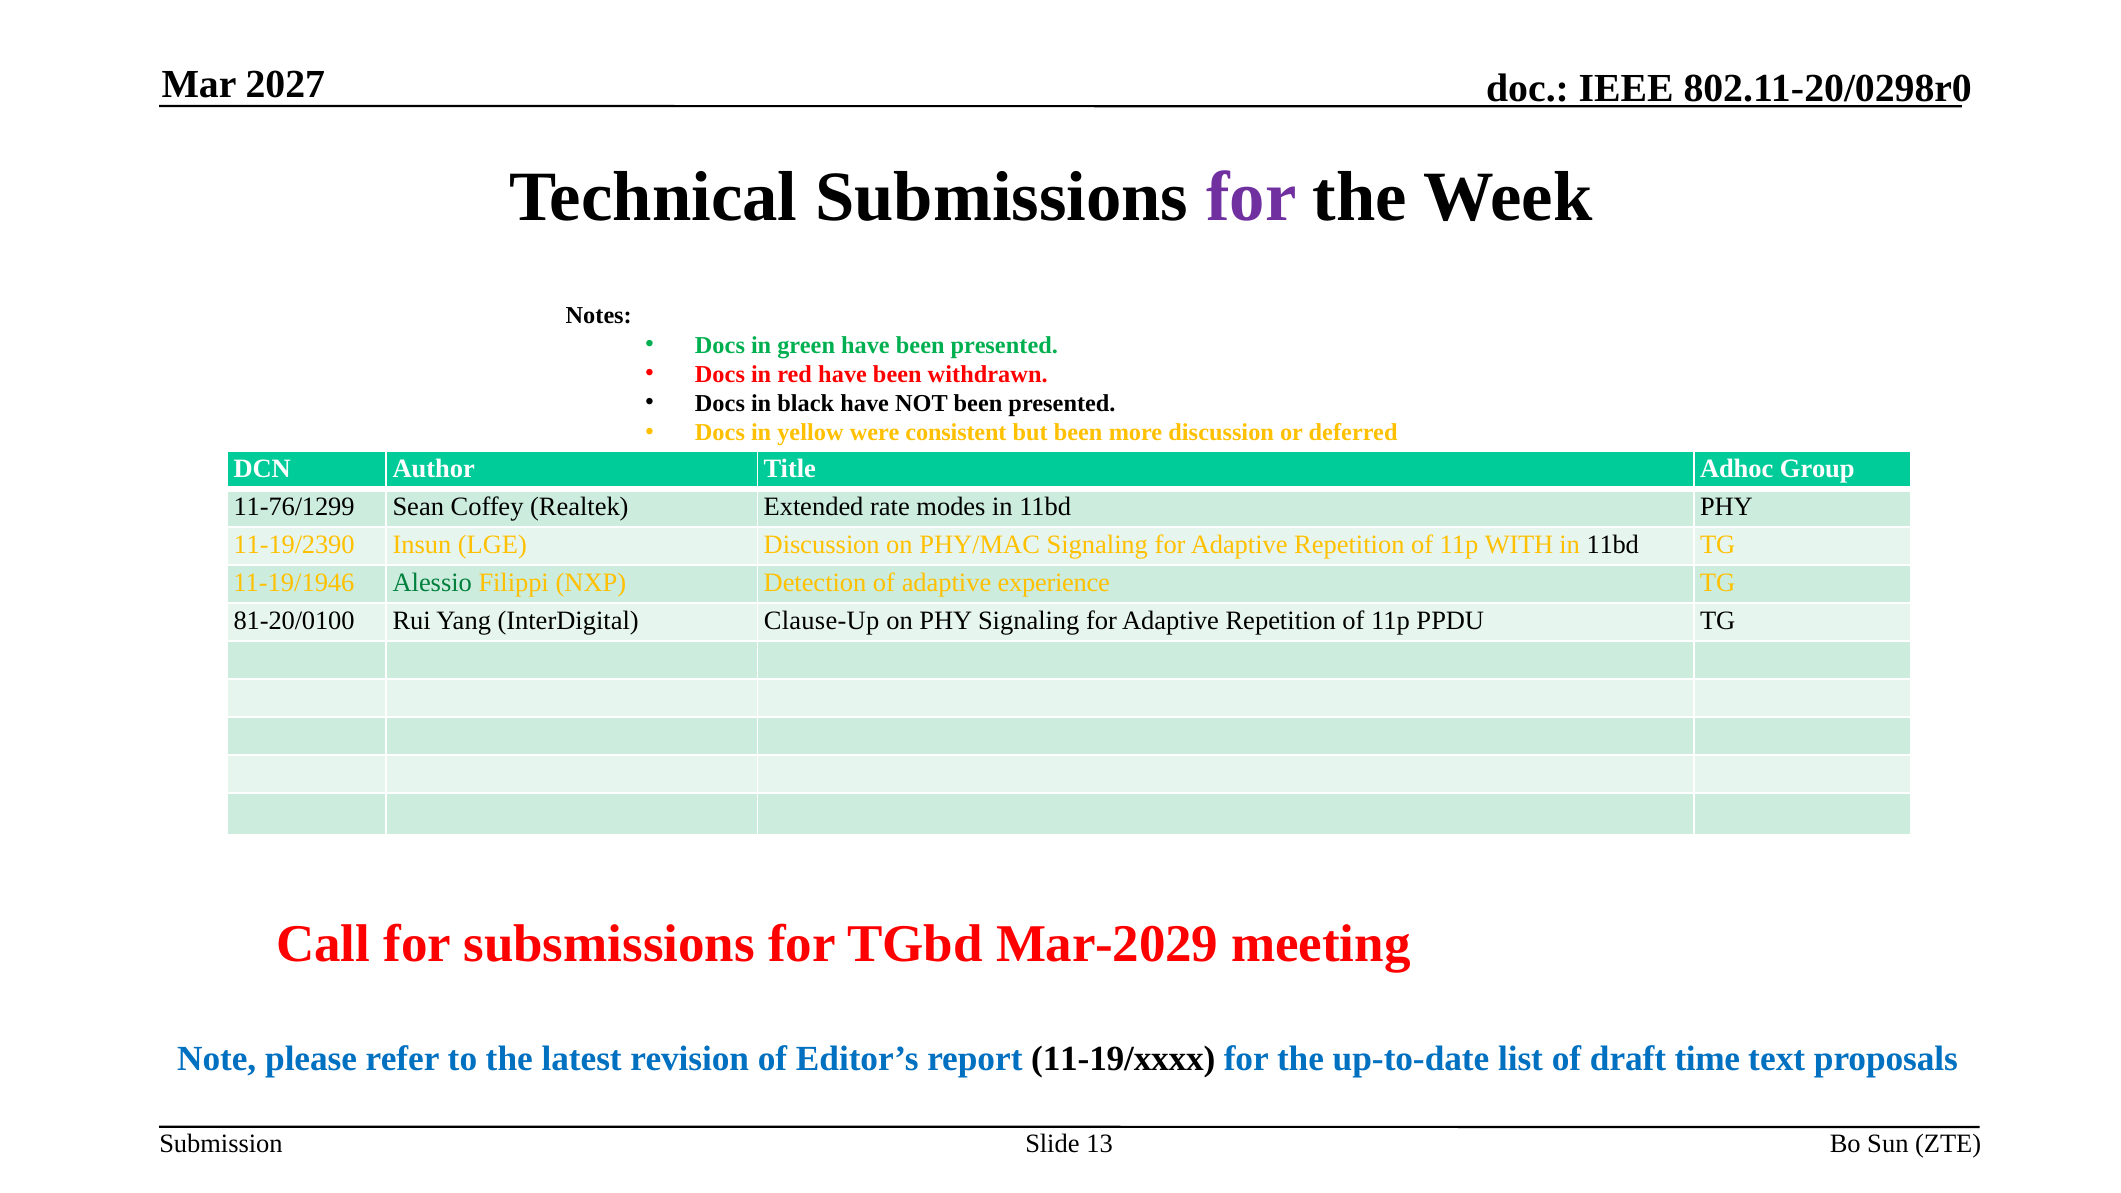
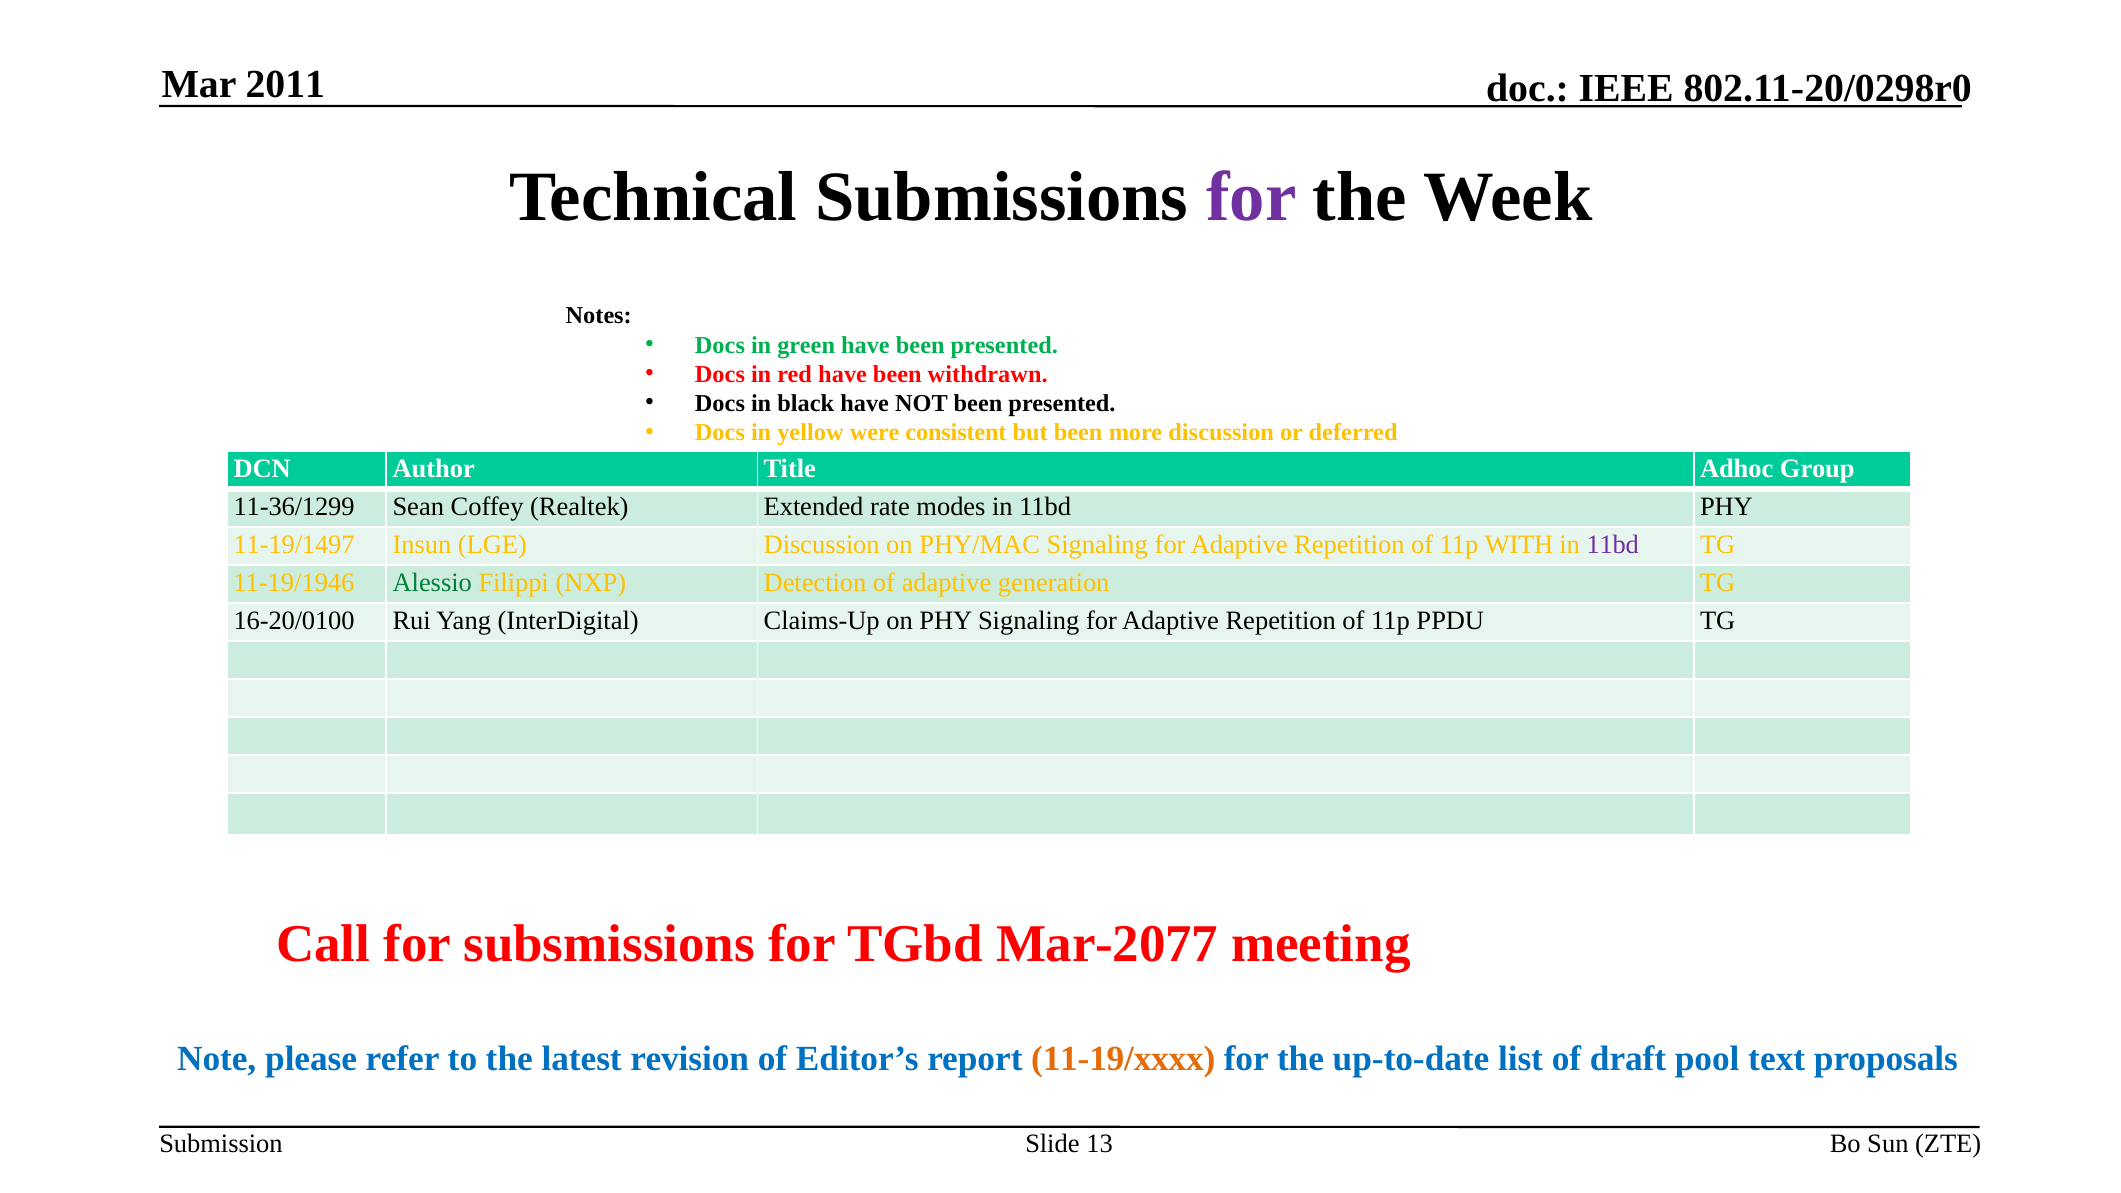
2027: 2027 -> 2011 (285, 84)
11-76/1299: 11-76/1299 -> 11-36/1299 (294, 507)
11-19/2390: 11-19/2390 -> 11-19/1497 (294, 545)
11bd colour: black -> purple (1613, 545)
experience: experience -> generation (1054, 583)
81-20/0100: 81-20/0100 -> 16-20/0100 (294, 621)
Clause-Up: Clause-Up -> Claims-Up (822, 621)
Mar-2029: Mar-2029 -> Mar-2077 (1107, 944)
11-19/xxxx colour: black -> orange (1123, 1058)
time: time -> pool (1707, 1058)
